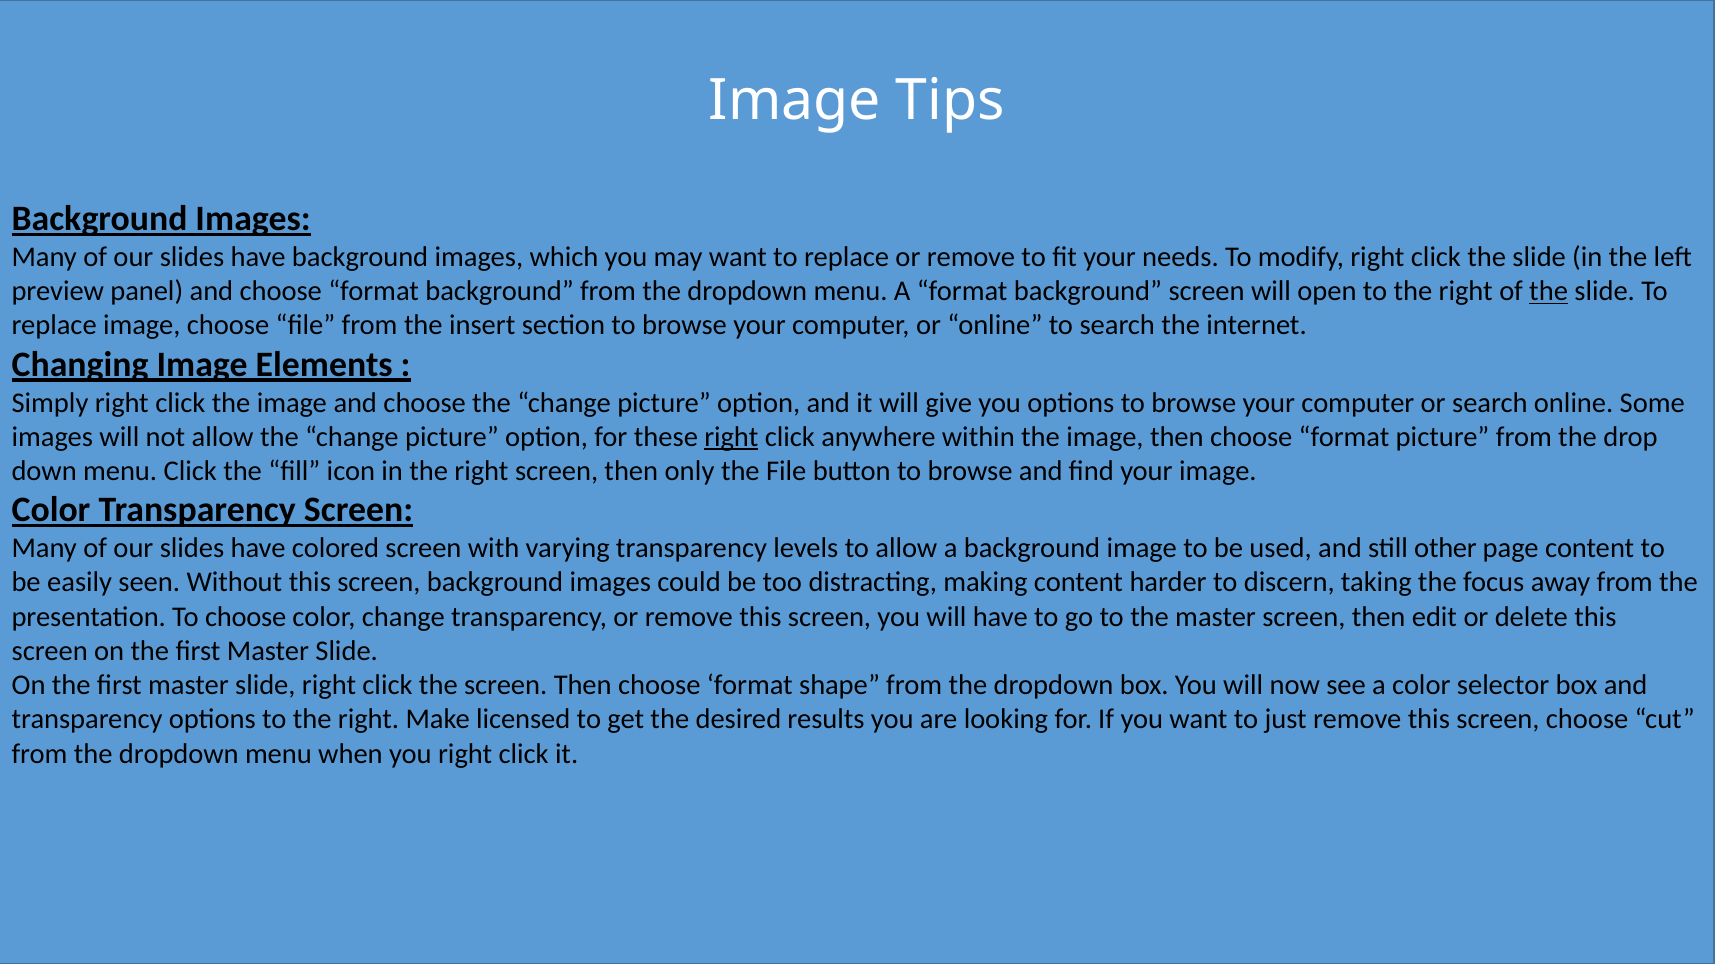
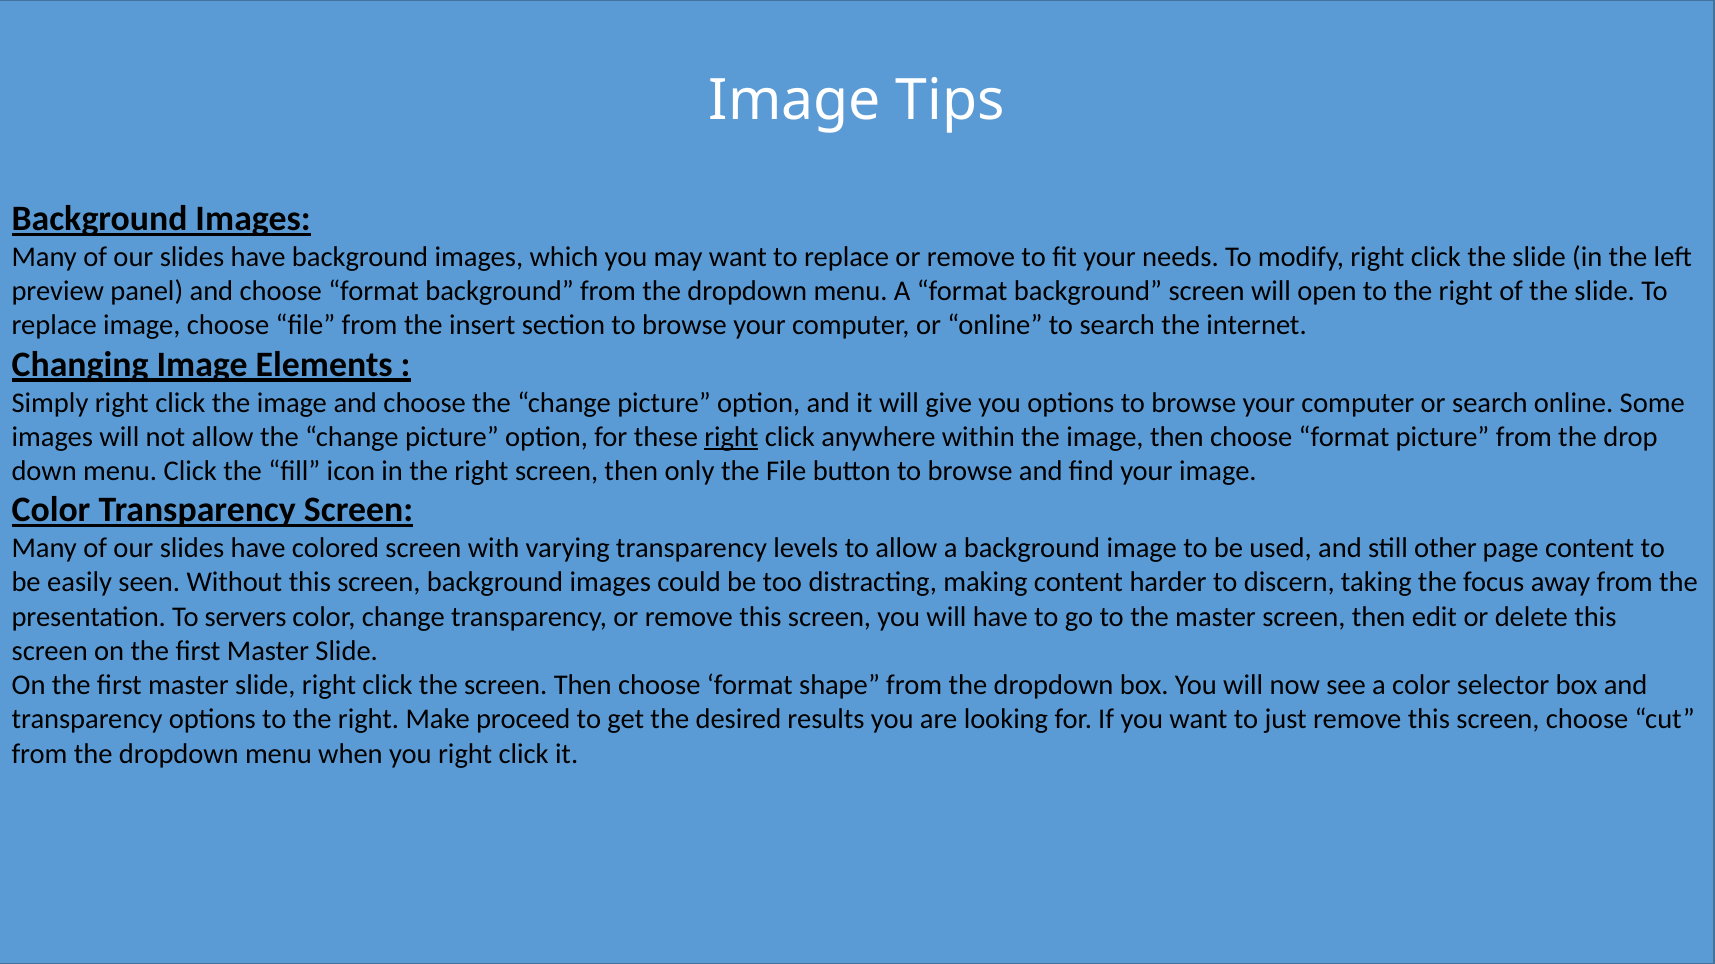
the underline: present -> none (1549, 291)
To choose: choose -> servers (246, 617)
licensed: licensed -> proceed (523, 720)
